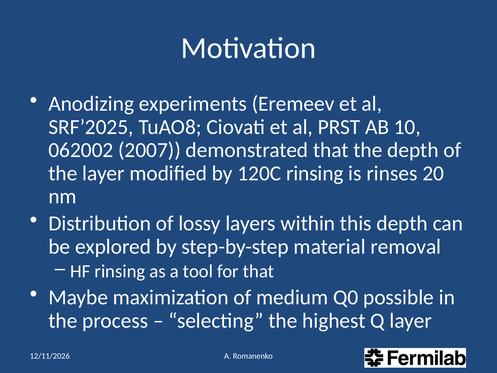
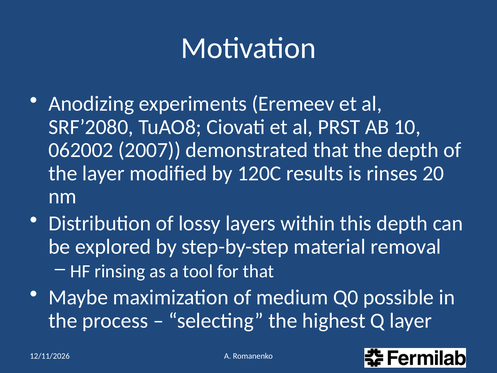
SRF’2025: SRF’2025 -> SRF’2080 (91, 127)
120C rinsing: rinsing -> results (315, 173)
